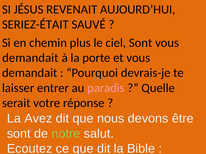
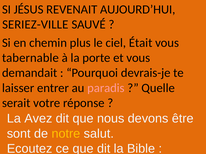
SERIEZ-ÉTAIT: SERIEZ-ÉTAIT -> SERIEZ-VILLE (35, 25)
ciel Sont: Sont -> Était (141, 43)
demandait: demandait -> tabernable (30, 58)
notre colour: light green -> yellow (66, 134)
